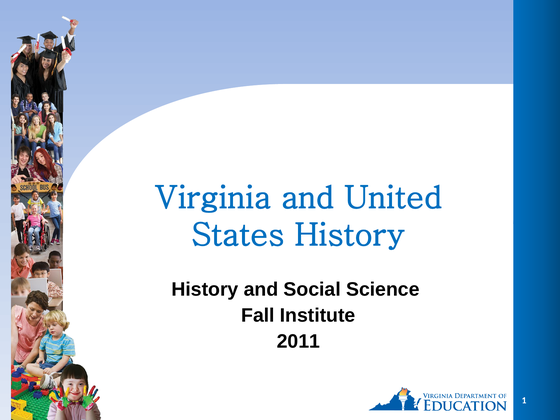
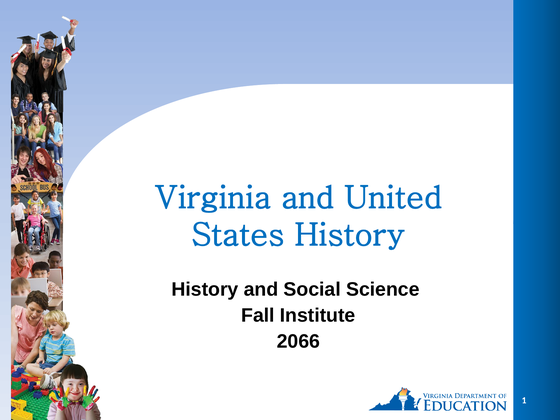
2011: 2011 -> 2066 (298, 341)
